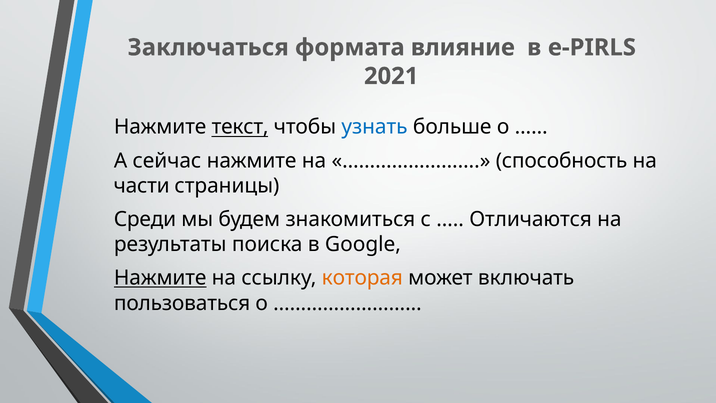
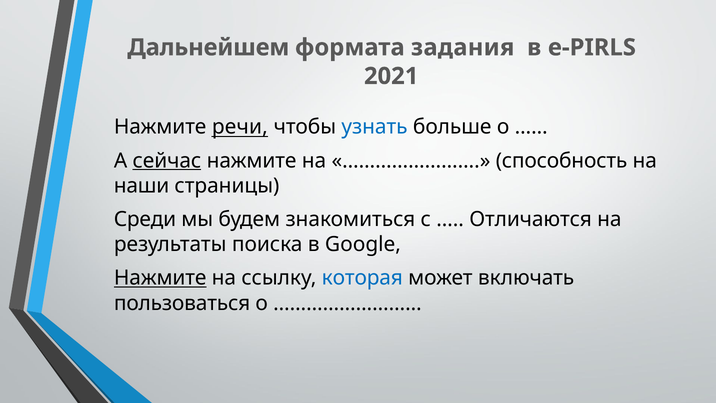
Заключаться: Заключаться -> Дальнейшем (208, 47)
влияние: влияние -> задания (463, 47)
текст: текст -> речи (240, 127)
сейчас underline: none -> present (167, 161)
части: части -> наши (142, 186)
которая colour: orange -> blue (362, 278)
